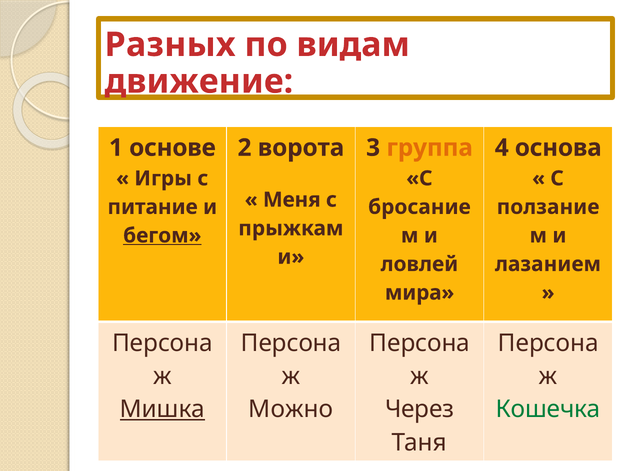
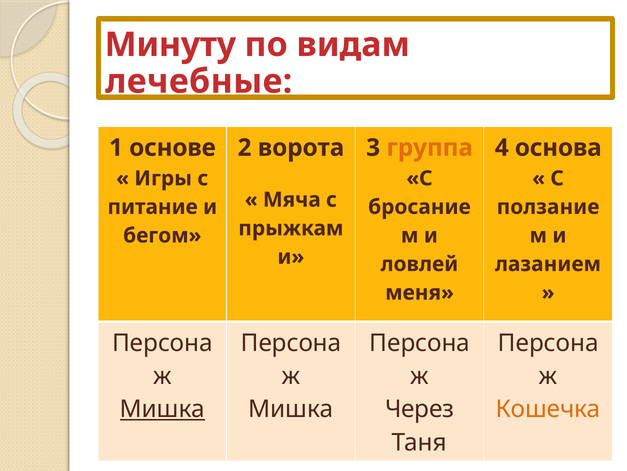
Разных: Разных -> Минуту (170, 45)
движение: движение -> лечебные (199, 81)
Меня: Меня -> Мяча (292, 199)
бегом underline: present -> none (162, 235)
мира: мира -> меня (420, 292)
Можно: Можно -> Мишка (291, 409)
Кошечка colour: green -> orange (548, 409)
